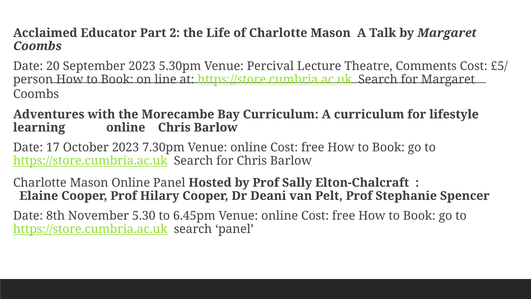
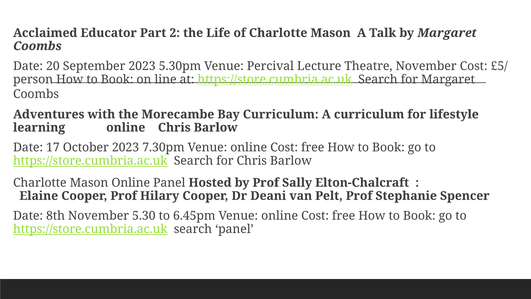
Theatre Comments: Comments -> November (426, 66)
